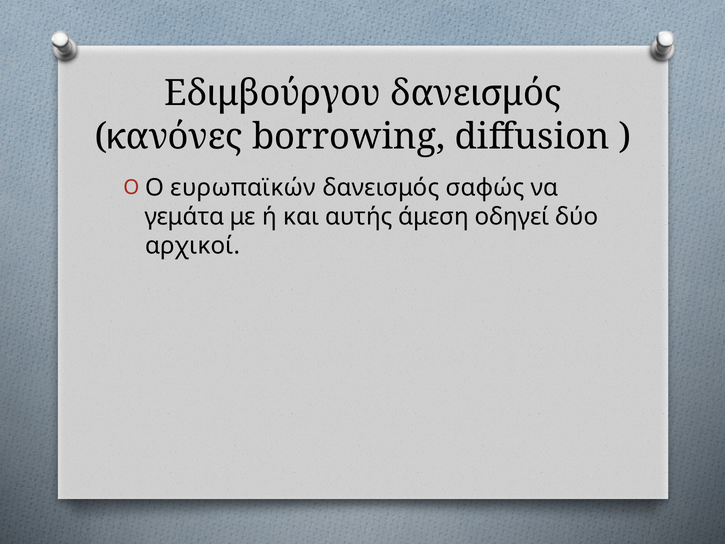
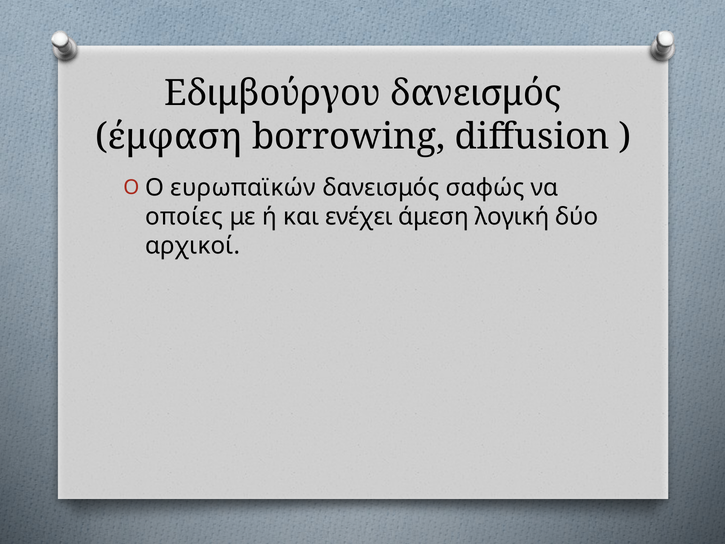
κανόνες: κανόνες -> έμφαση (168, 137)
γεμάτα: γεμάτα -> οποίες (184, 217)
αυτής: αυτής -> ενέχει (359, 217)
οδηγεί: οδηγεί -> λογική (512, 217)
